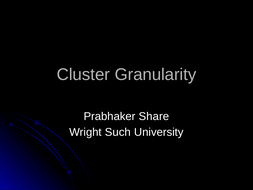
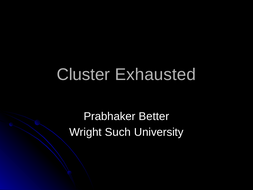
Granularity: Granularity -> Exhausted (155, 75)
Share: Share -> Better (154, 116)
